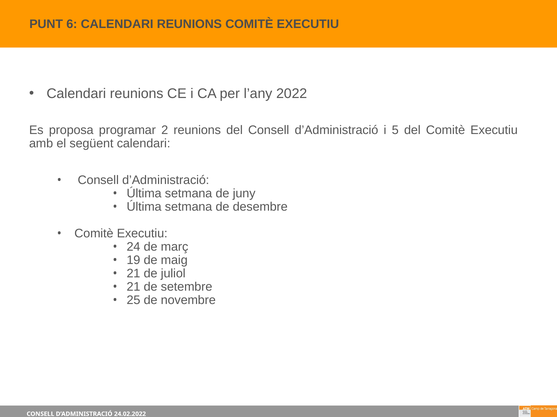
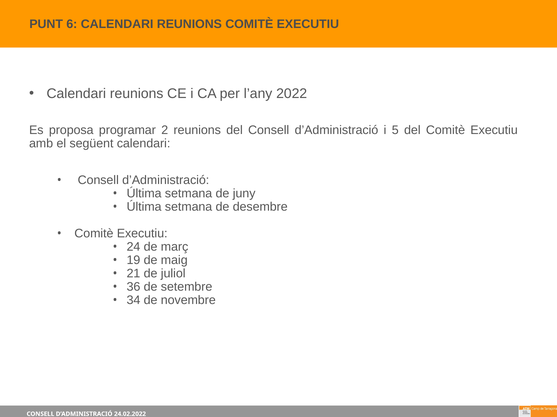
21: 21 -> 36 (133, 287)
25: 25 -> 34 (133, 301)
